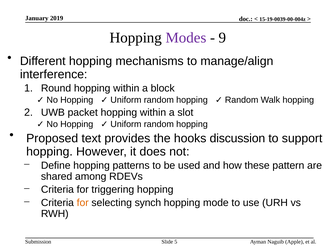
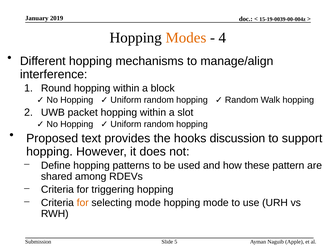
Modes colour: purple -> orange (186, 38)
9: 9 -> 4 (222, 38)
selecting synch: synch -> mode (148, 203)
